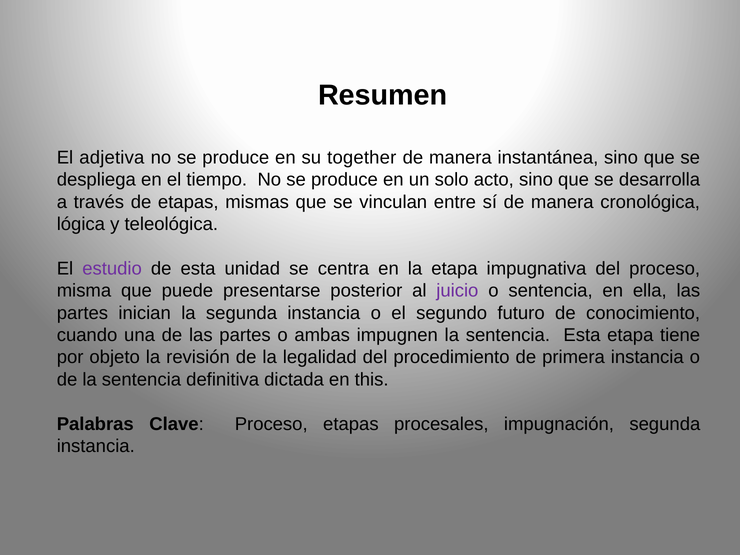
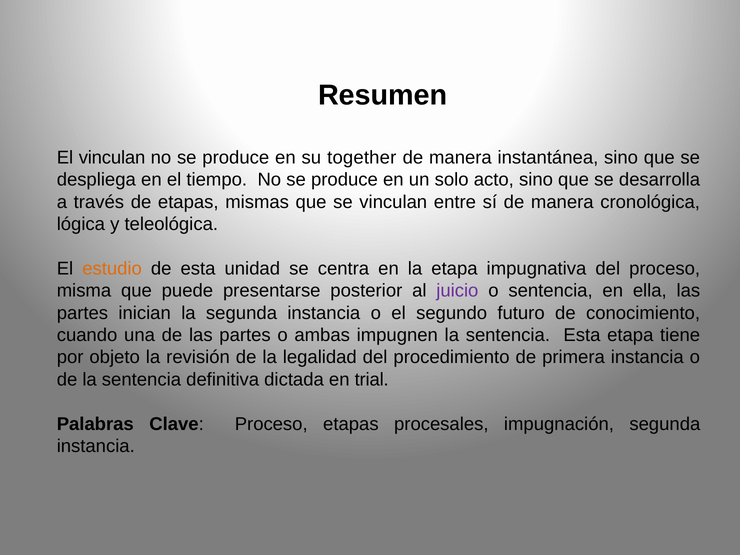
El adjetiva: adjetiva -> vinculan (112, 158)
estudio colour: purple -> orange (112, 269)
this: this -> trial (372, 380)
